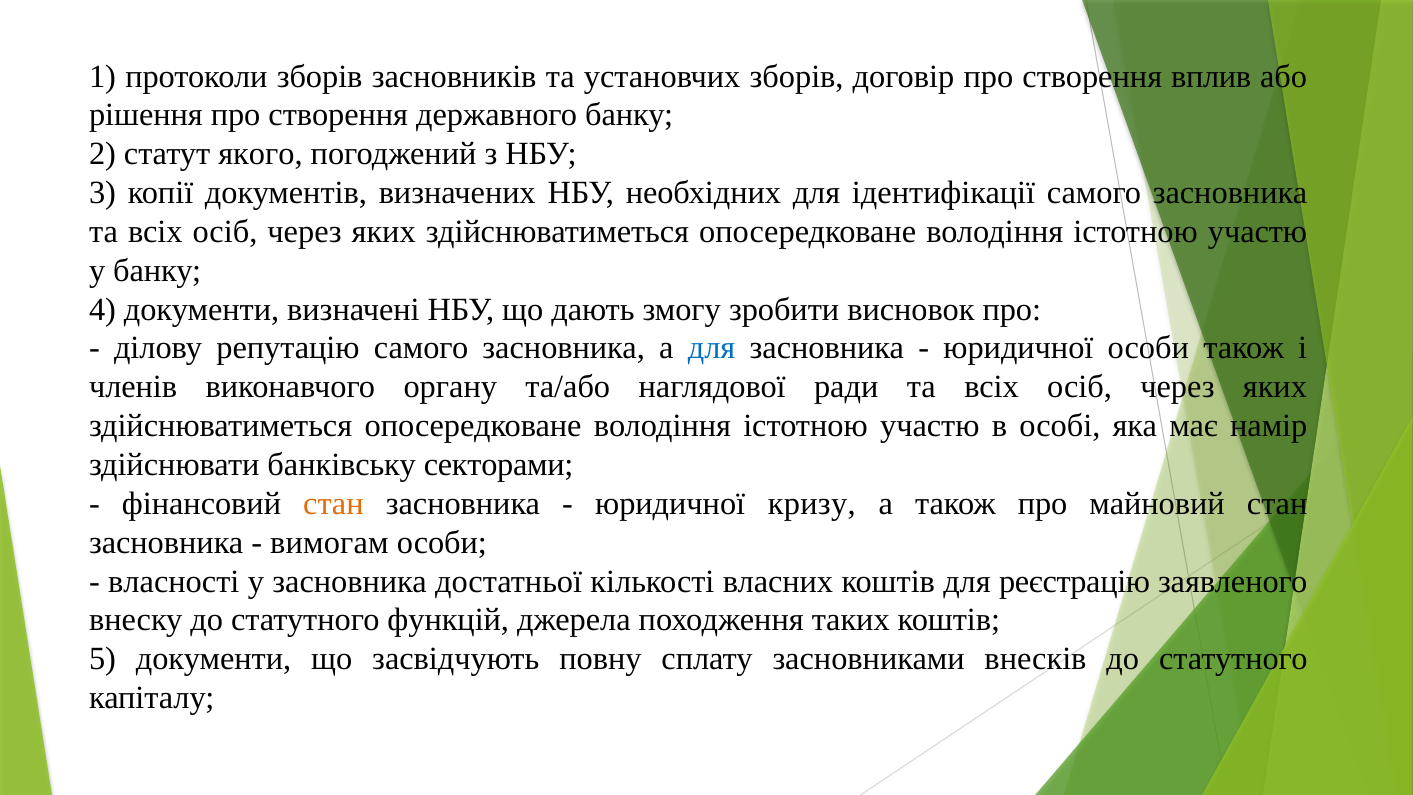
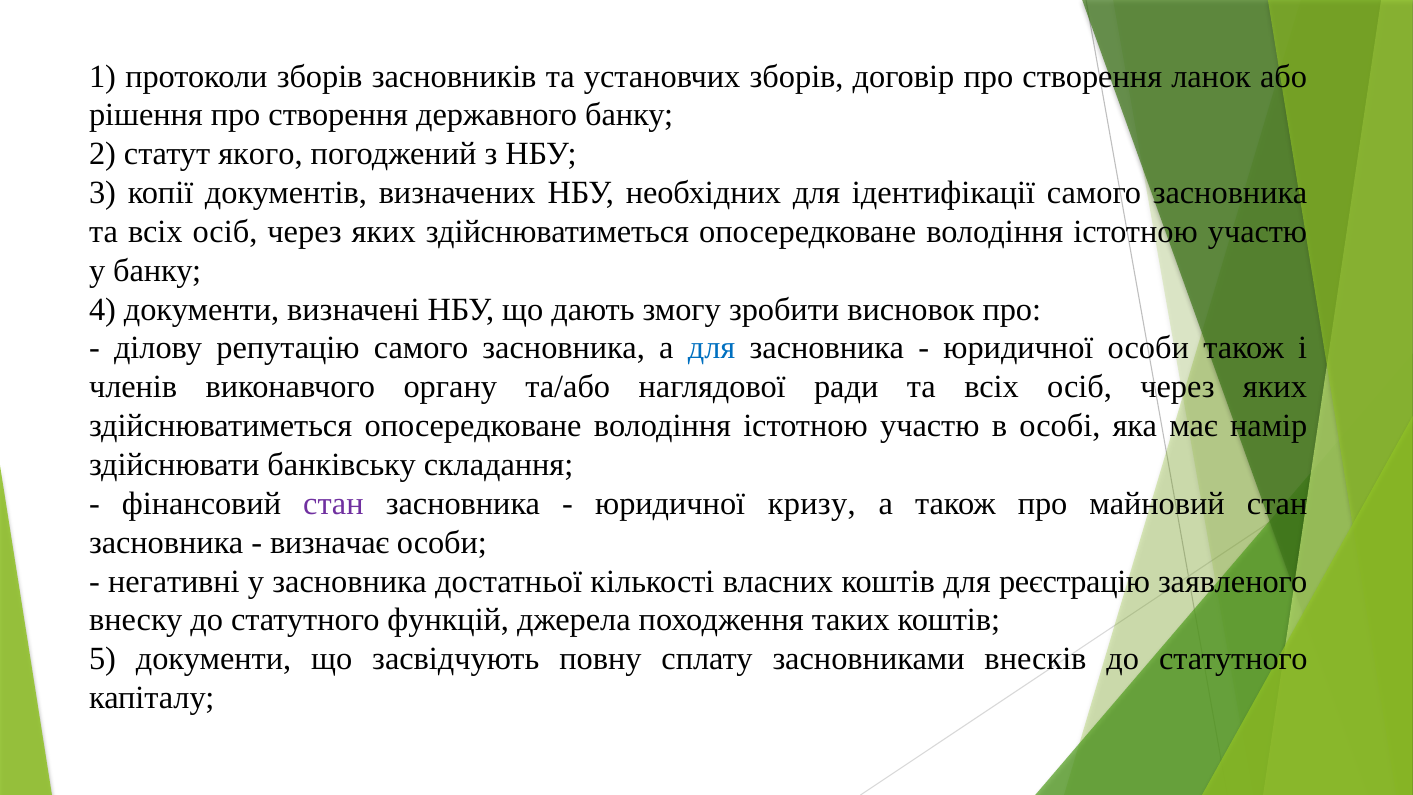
вплив: вплив -> ланок (1211, 76)
секторами: секторами -> складання (498, 465)
стан colour: orange -> purple (333, 504)
вимогам: вимогам -> визначає (330, 542)
власності: власності -> негативні (174, 581)
